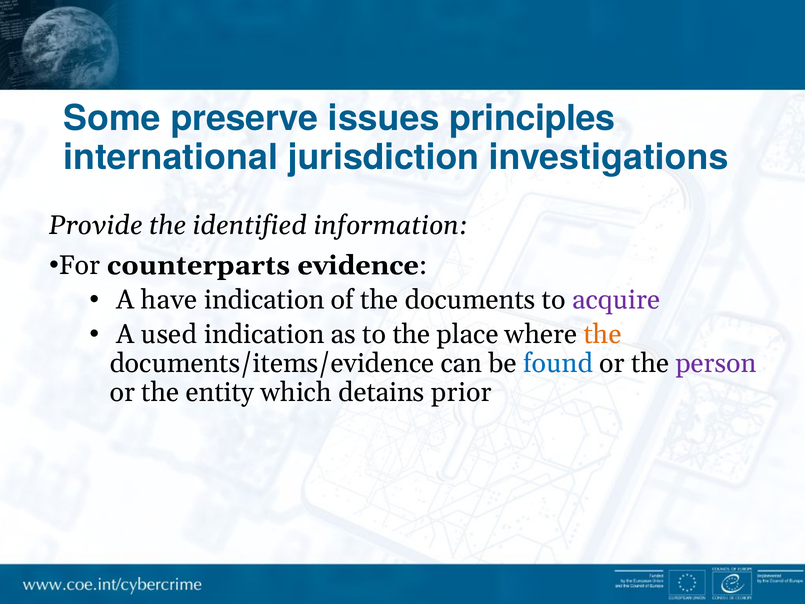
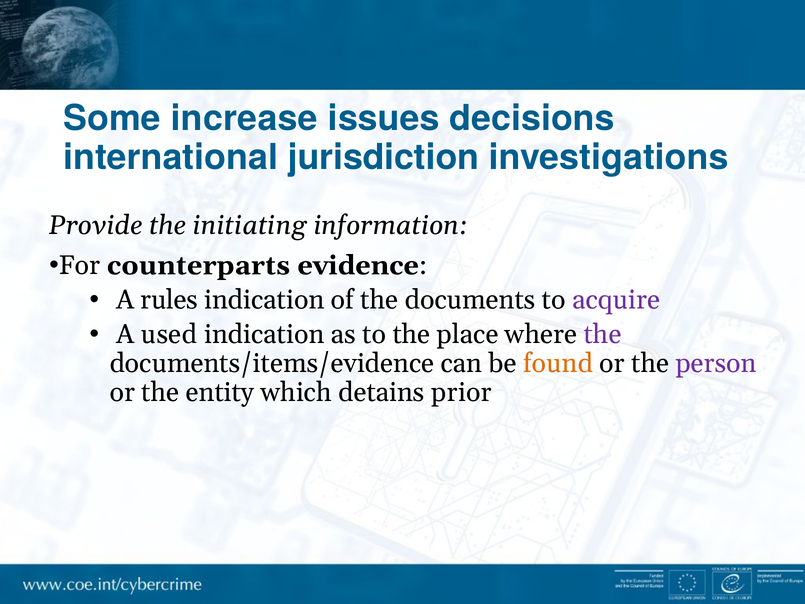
preserve: preserve -> increase (244, 119)
principles: principles -> decisions (532, 119)
identified: identified -> initiating (250, 225)
have: have -> rules (169, 300)
the colour: orange -> purple (603, 334)
found colour: blue -> orange (558, 363)
